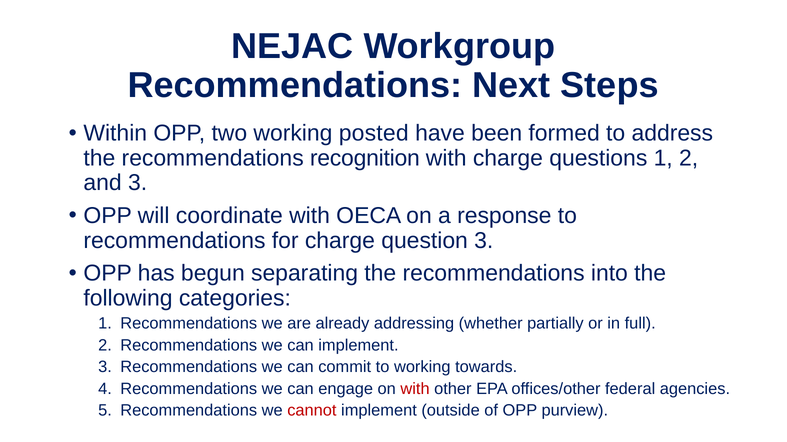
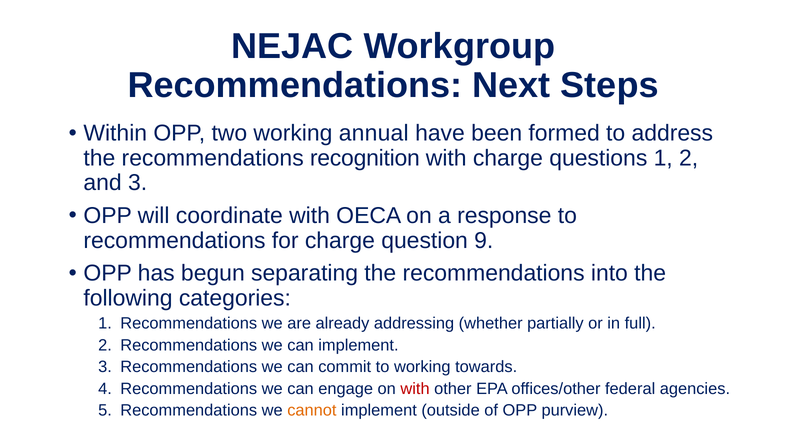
posted: posted -> annual (374, 134)
question 3: 3 -> 9 (484, 241)
cannot colour: red -> orange (312, 411)
